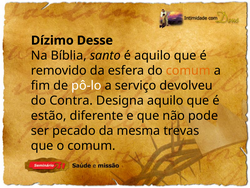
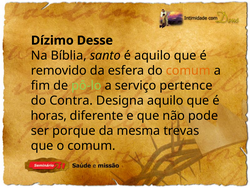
pô-lo colour: white -> light green (86, 85)
devolveu: devolveu -> pertence (186, 85)
estão: estão -> horas (49, 115)
pecado: pecado -> porque (74, 130)
